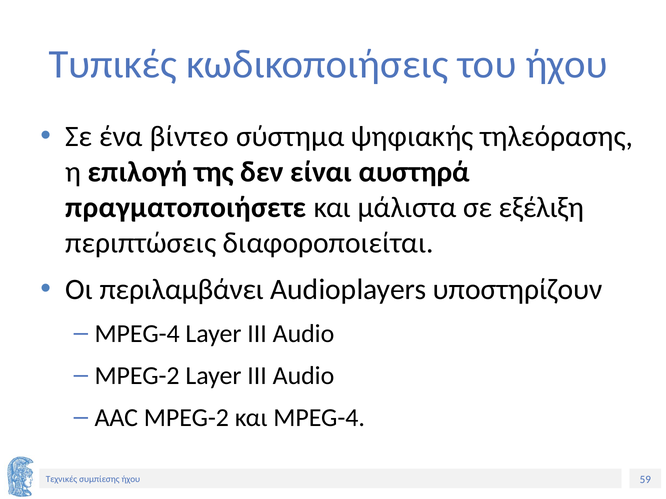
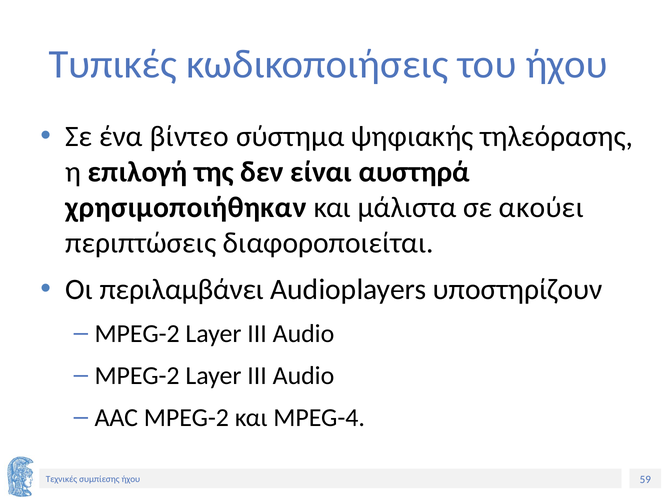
πραγματοποιήσετε: πραγματοποιήσετε -> χρησιμοποιήθηκαν (186, 208)
εξέλιξη: εξέλιξη -> ακούει (541, 208)
MPEG-4: MPEG-4 -> MPEG-2 (137, 334)
